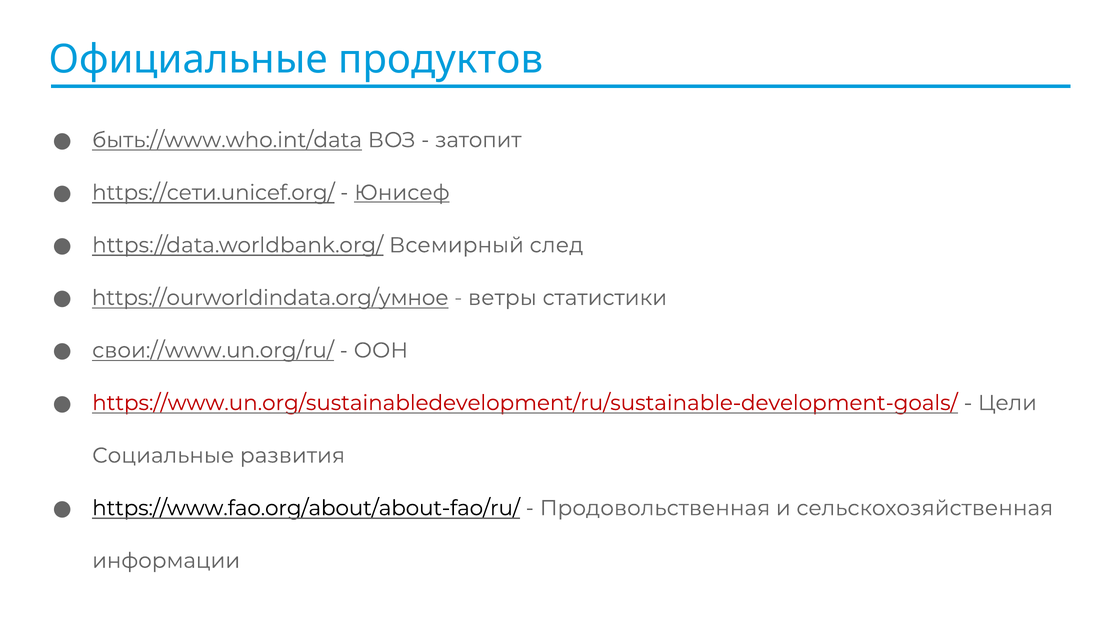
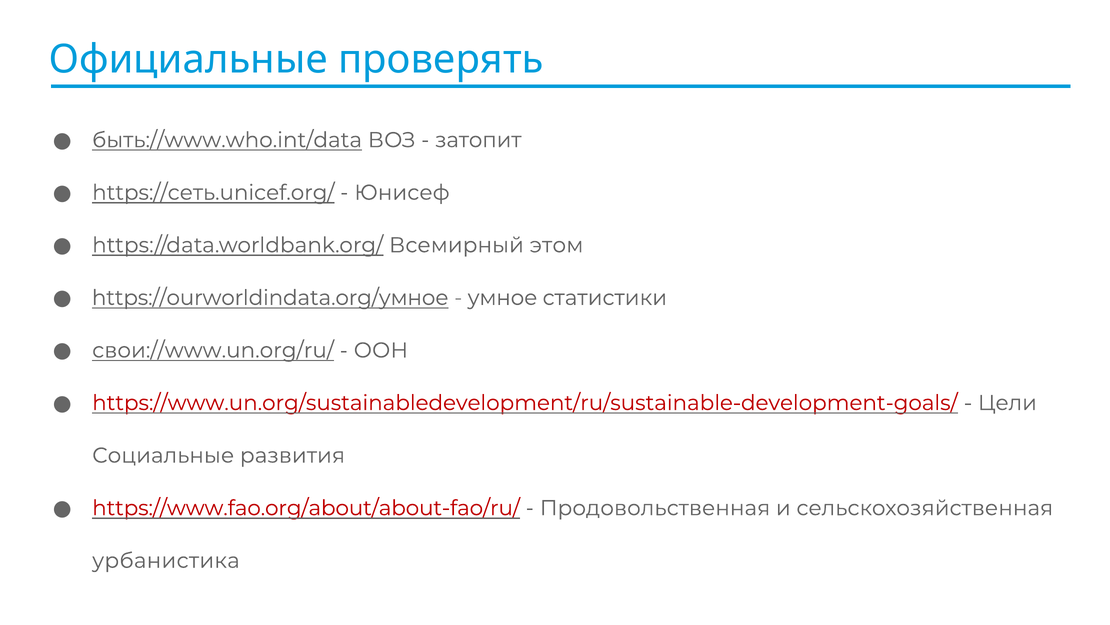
продуктов: продуктов -> проверять (441, 60)
https://сети.unicef.org/: https://сети.unicef.org/ -> https://сеть.unicef.org/ (213, 192)
Юнисеф underline: present -> none (402, 192)
след: след -> этом (556, 245)
ветры: ветры -> умное (503, 298)
https://www.fao.org/about/about-fao/ru/ colour: black -> red (306, 508)
информации: информации -> урбанистика (166, 560)
